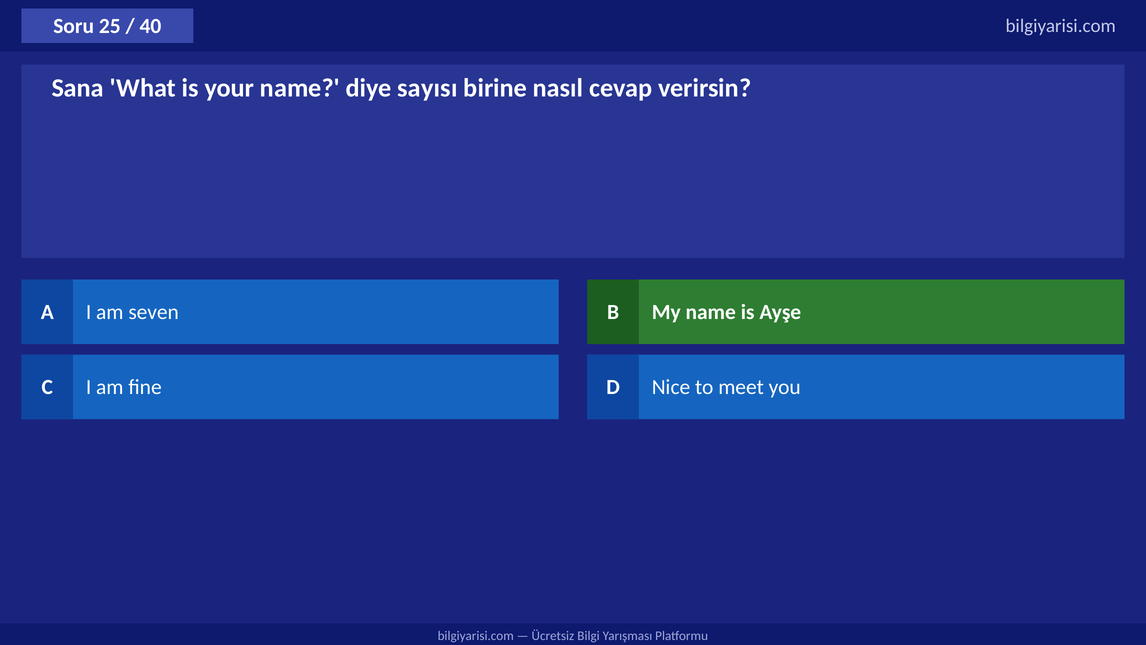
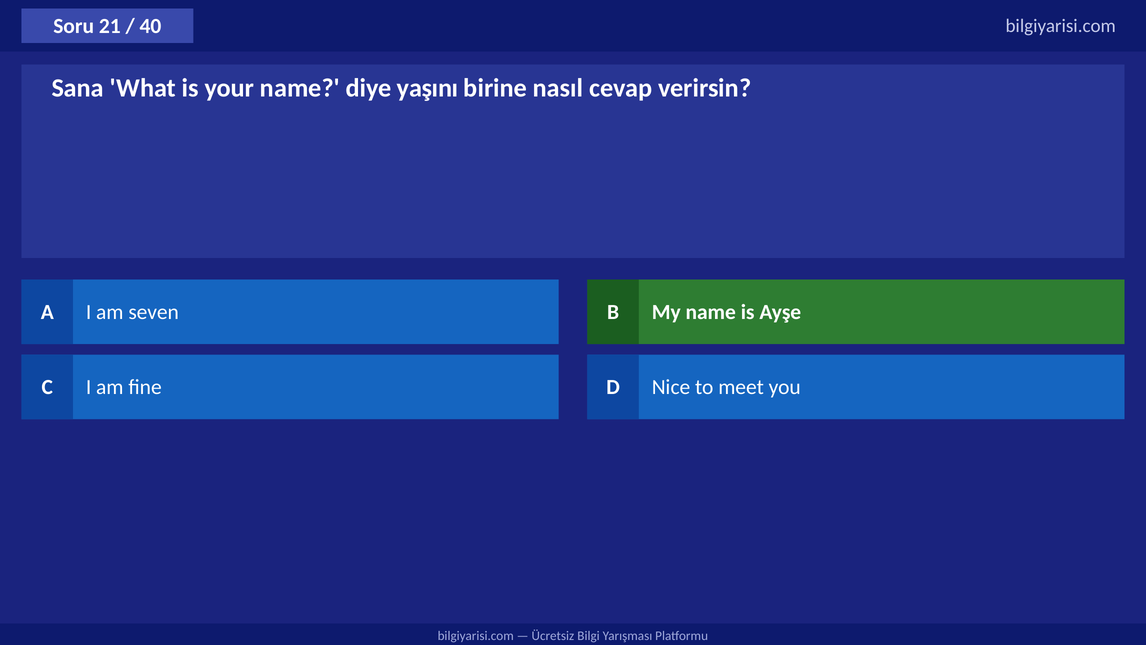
25: 25 -> 21 (110, 26)
sayısı: sayısı -> yaşını (428, 88)
